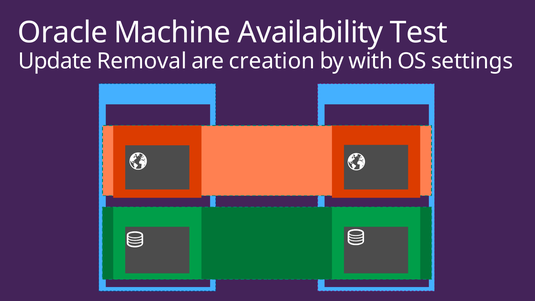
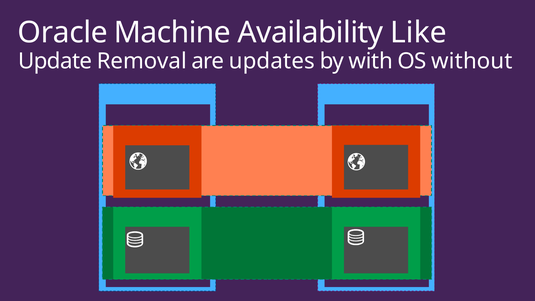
Test: Test -> Like (418, 33)
creation: creation -> updates (272, 61)
settings: settings -> without (472, 61)
